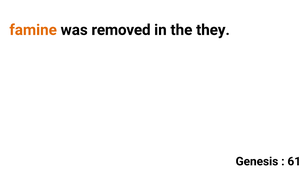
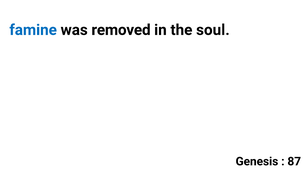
famine colour: orange -> blue (33, 30)
they: they -> soul (213, 30)
61: 61 -> 87 (294, 161)
